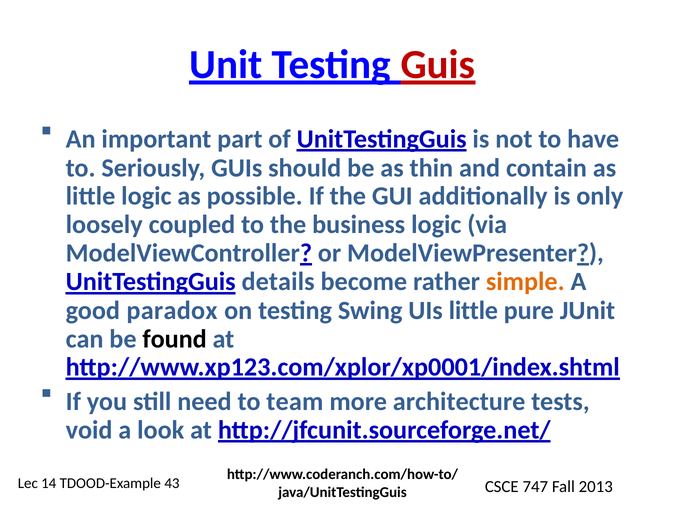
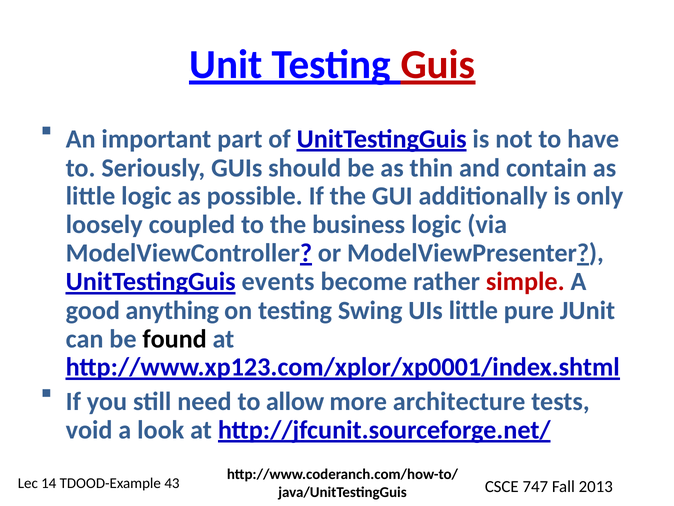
details: details -> events (278, 281)
simple colour: orange -> red (525, 281)
paradox: paradox -> anything (172, 310)
team: team -> allow (295, 401)
